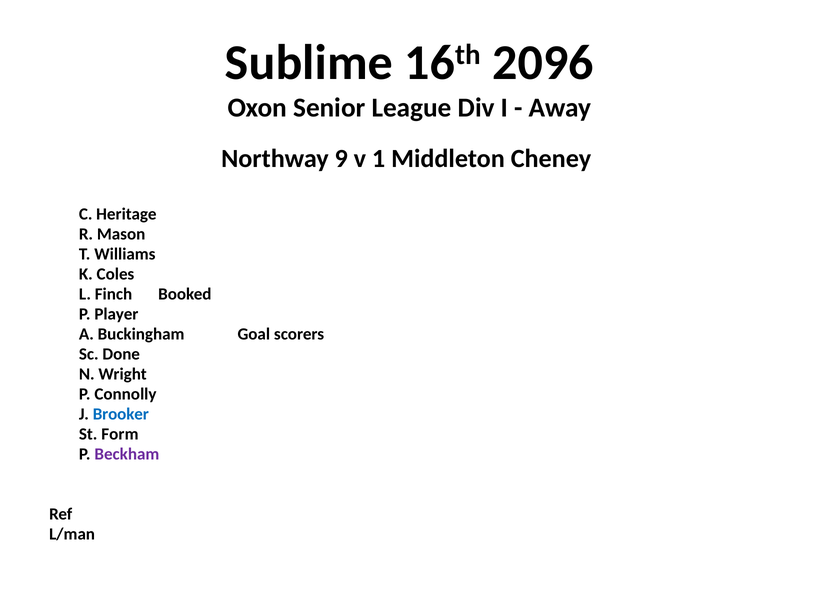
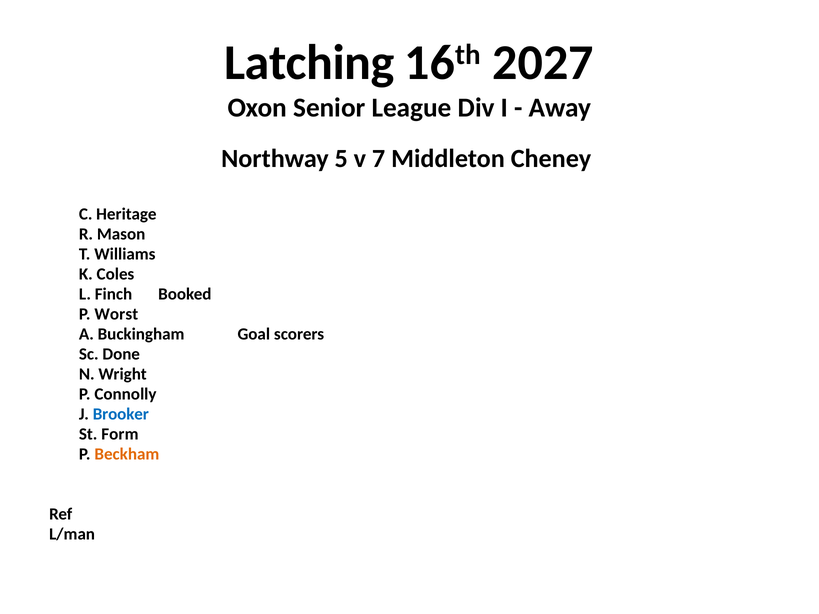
Sublime: Sublime -> Latching (309, 63)
2096: 2096 -> 2027 (543, 63)
9: 9 -> 5 (341, 159)
1: 1 -> 7 (379, 159)
Player: Player -> Worst (116, 314)
Beckham colour: purple -> orange (127, 454)
